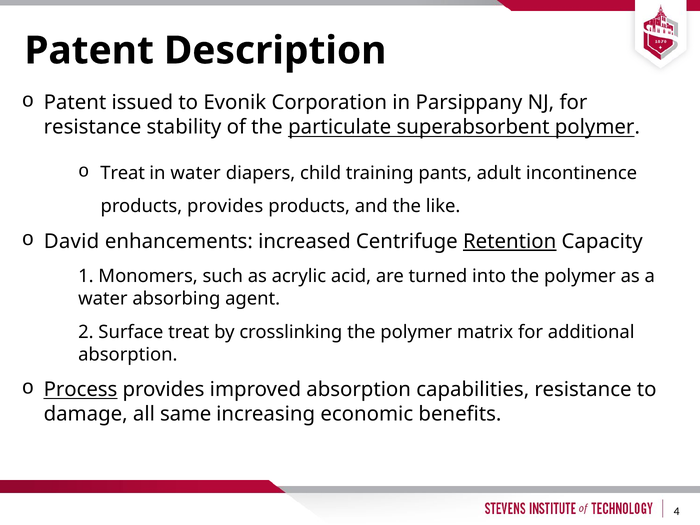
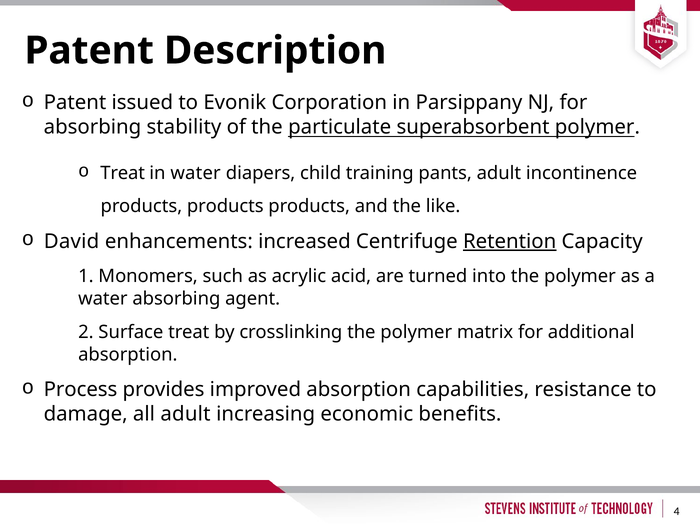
resistance: resistance -> absorbing (92, 127)
provides: provides -> products (225, 206)
Process underline: present -> none (81, 390)
all same: same -> adult (186, 414)
